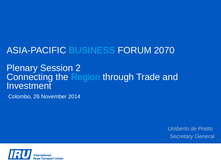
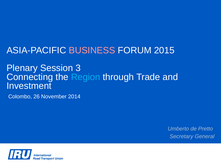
BUSINESS colour: light blue -> pink (92, 50)
2070: 2070 -> 2015 (164, 50)
2: 2 -> 3 (78, 68)
